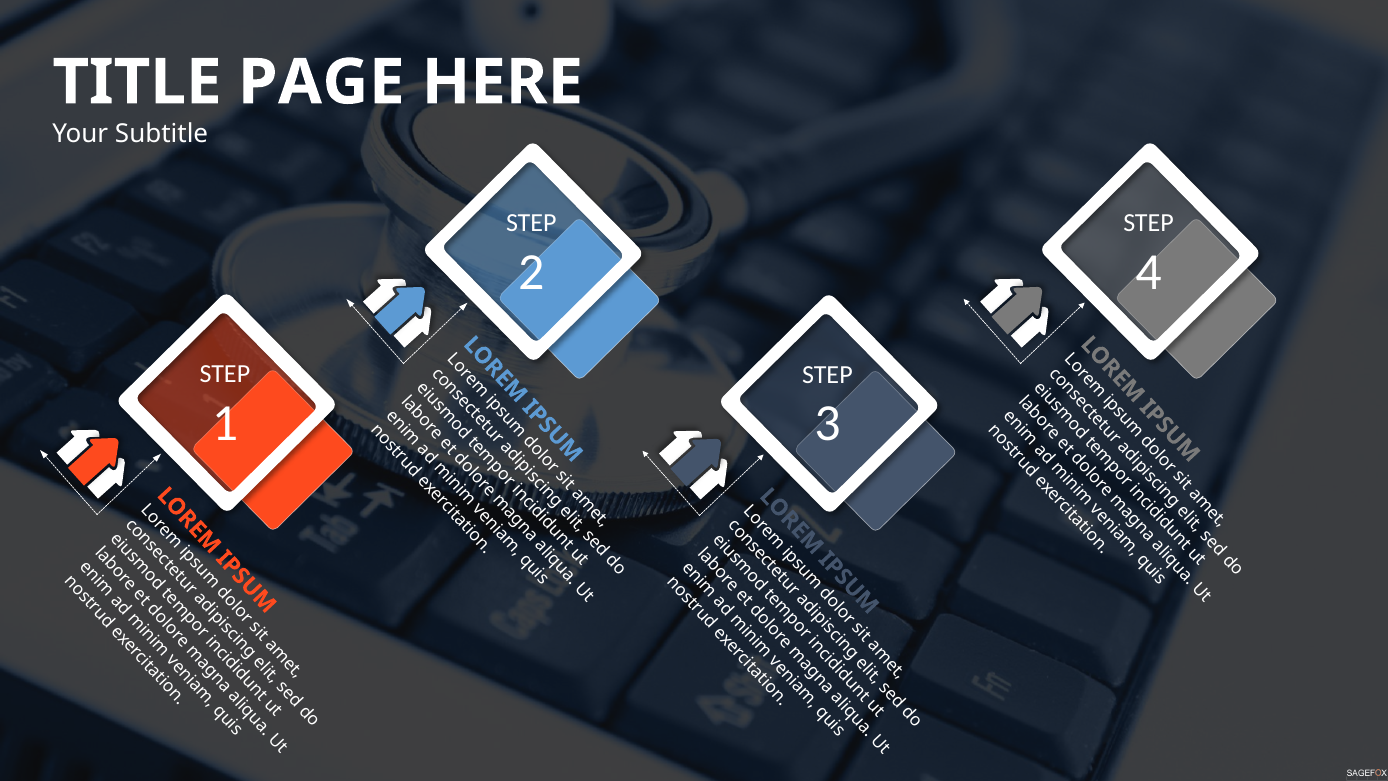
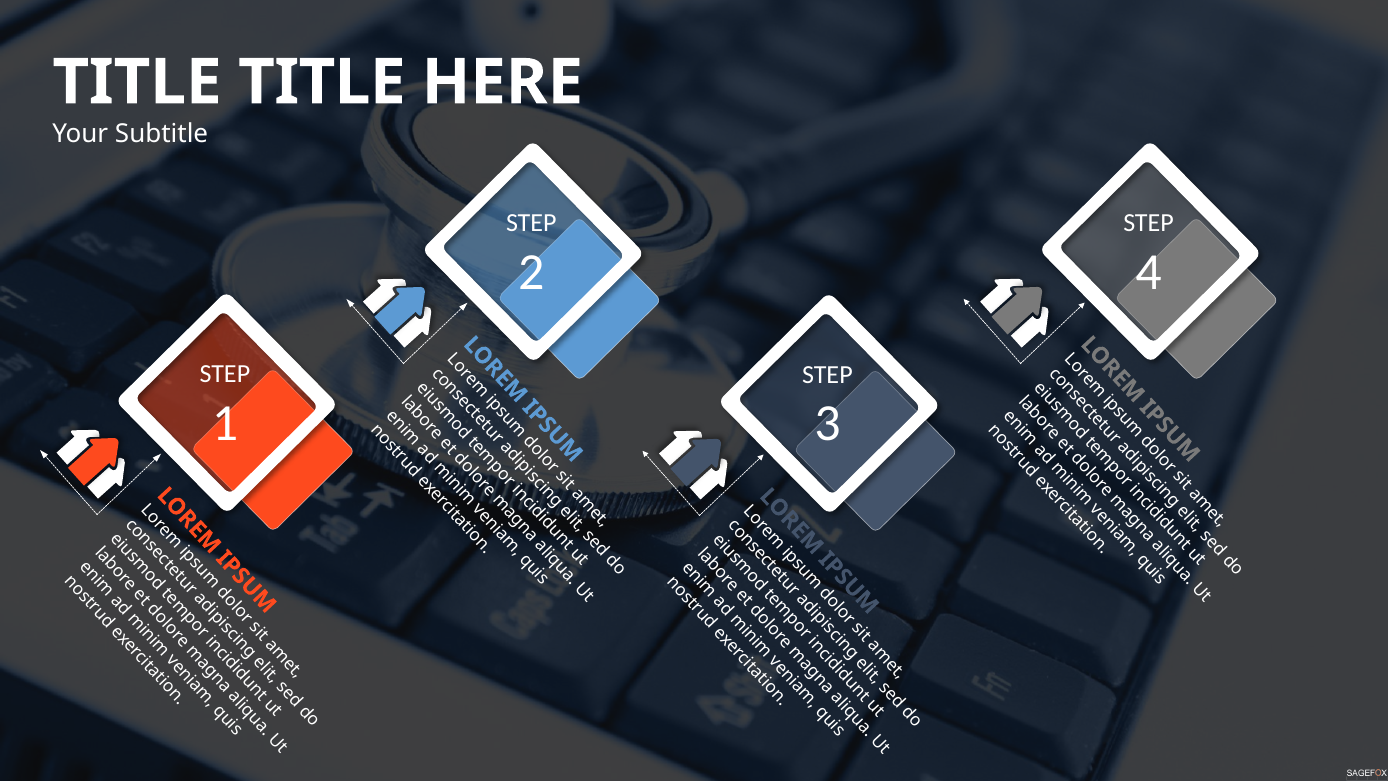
PAGE: PAGE -> TITLE (322, 82)
